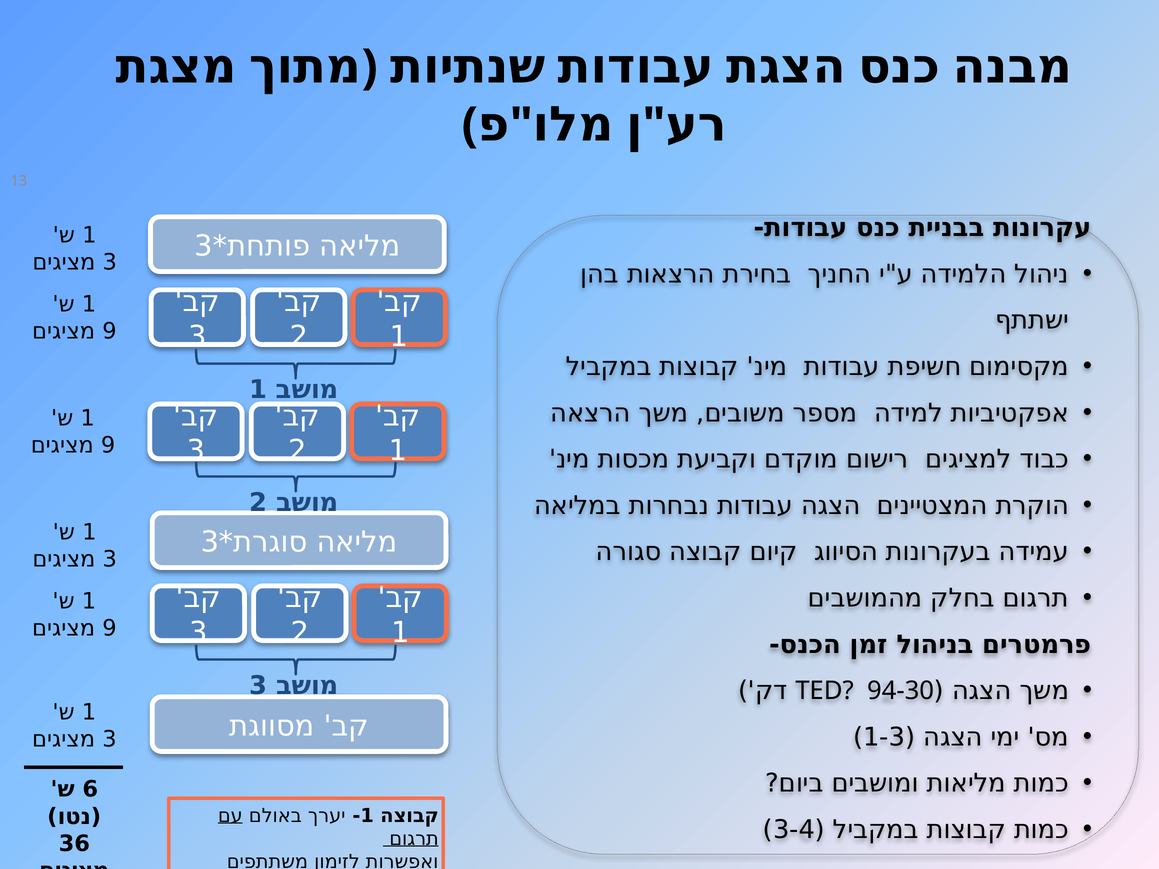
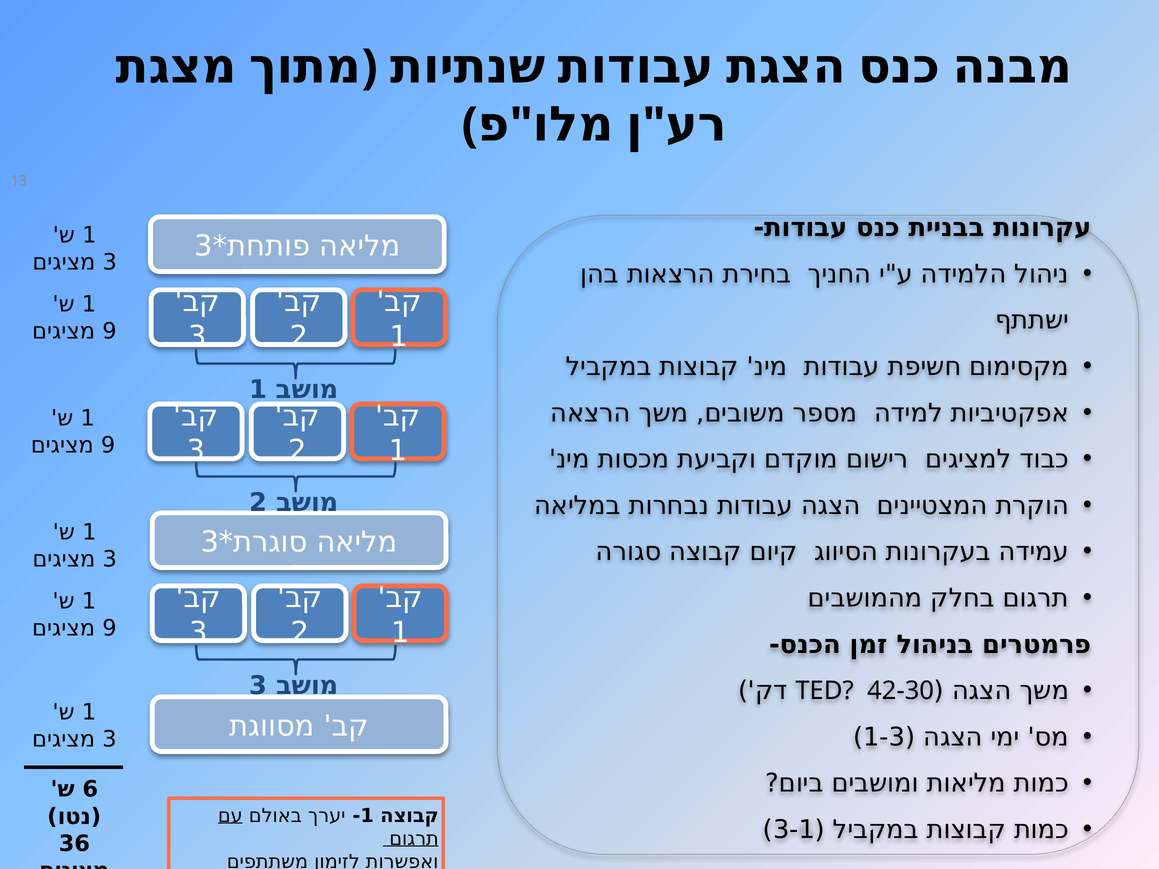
94-30: 94-30 -> 42-30 (901, 691)
3-4: 3-4 -> 3-1 (794, 830)
